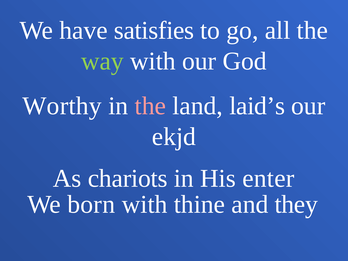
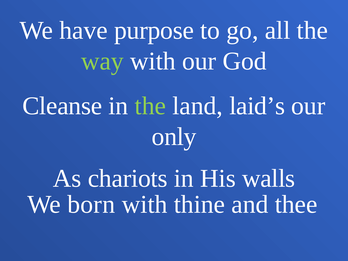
satisfies: satisfies -> purpose (154, 30)
Worthy: Worthy -> Cleanse (62, 106)
the colour: pink -> light green (150, 106)
ekjd: ekjd -> only (174, 137)
enter: enter -> walls (269, 178)
they: they -> thee (296, 204)
